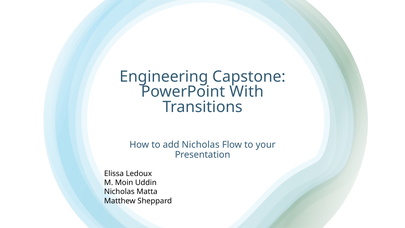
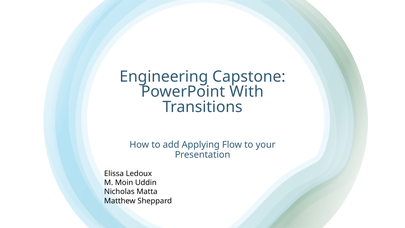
add Nicholas: Nicholas -> Applying (201, 145)
